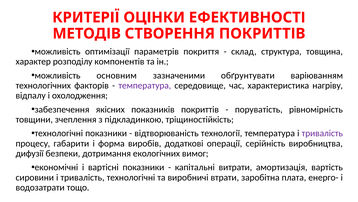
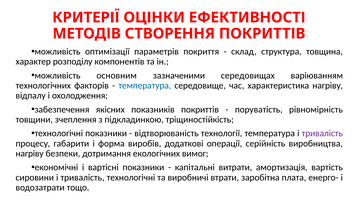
обґрунтувати: обґрунтувати -> середовищах (248, 75)
температура colour: purple -> blue (145, 85)
дифузії: дифузії -> нагріву (30, 153)
